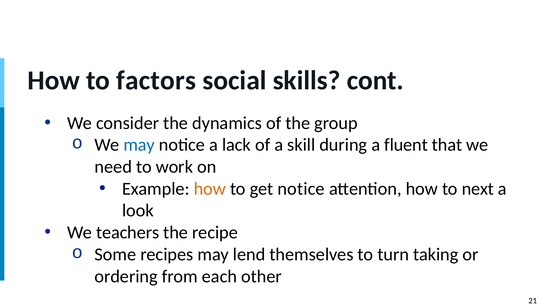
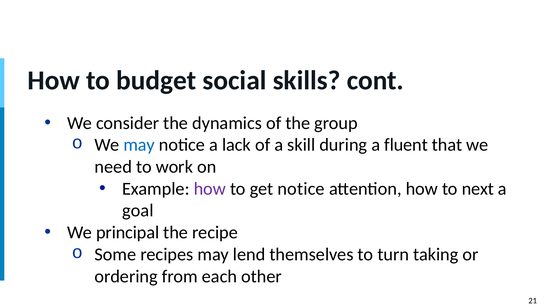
factors: factors -> budget (156, 80)
how colour: orange -> purple (210, 189)
look: look -> goal (138, 211)
teachers: teachers -> principal (128, 233)
